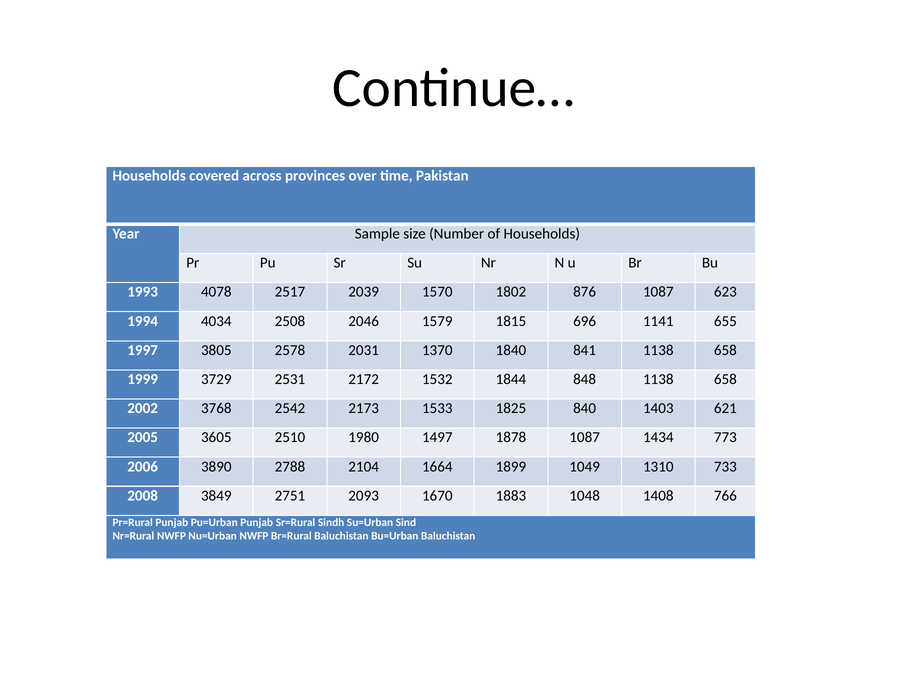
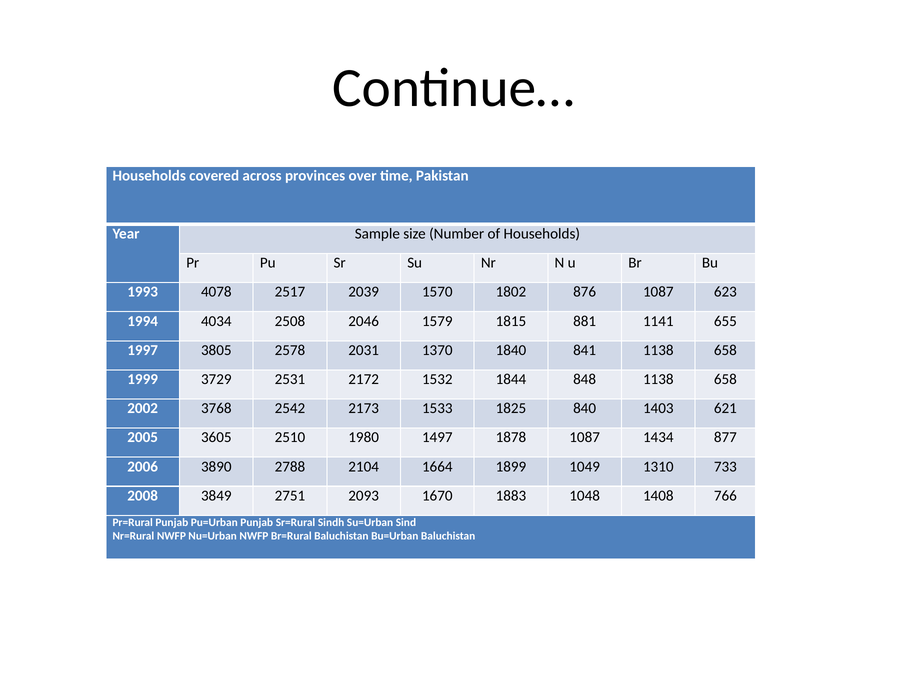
696: 696 -> 881 (585, 321)
773: 773 -> 877 (725, 438)
